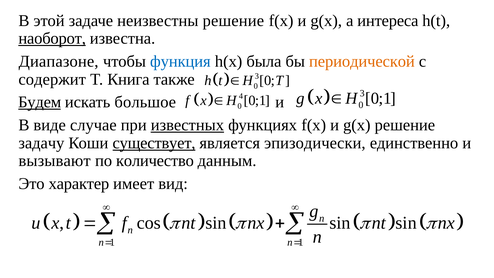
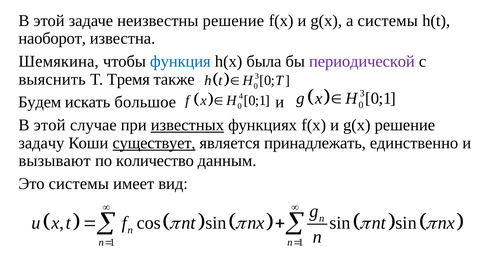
а интереса: интереса -> системы (388, 21)
наоборот underline: present -> none (52, 38)
Диапазоне: Диапазоне -> Шемякина (59, 61)
периодической colour: orange -> purple (362, 61)
содержит: содержит -> выяснить (52, 79)
Книга: Книга -> Тремя (128, 79)
Будем underline: present -> none (40, 102)
виде: виде -> этой (50, 125)
эпизодически: эпизодически -> принадлежать (315, 143)
Это характер: характер -> системы (79, 184)
